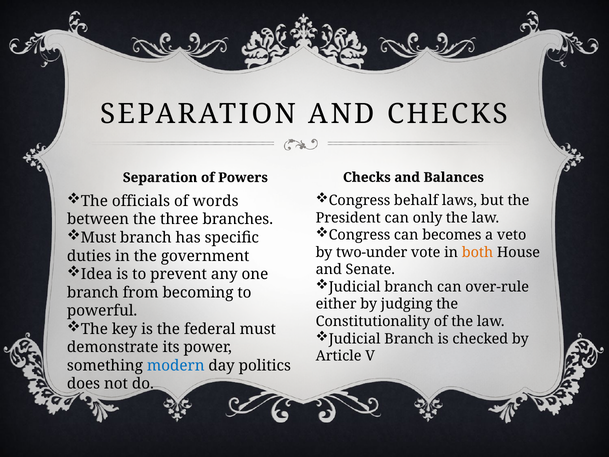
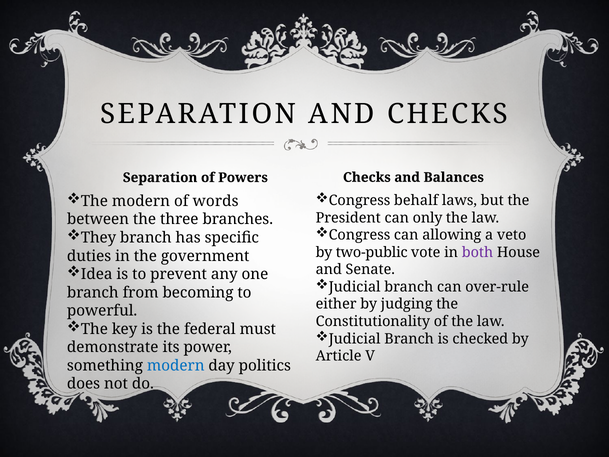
The officials: officials -> modern (141, 201)
becomes: becomes -> allowing (452, 235)
Must: Must -> They (99, 238)
two-under: two-under -> two-public (372, 252)
both colour: orange -> purple (477, 252)
